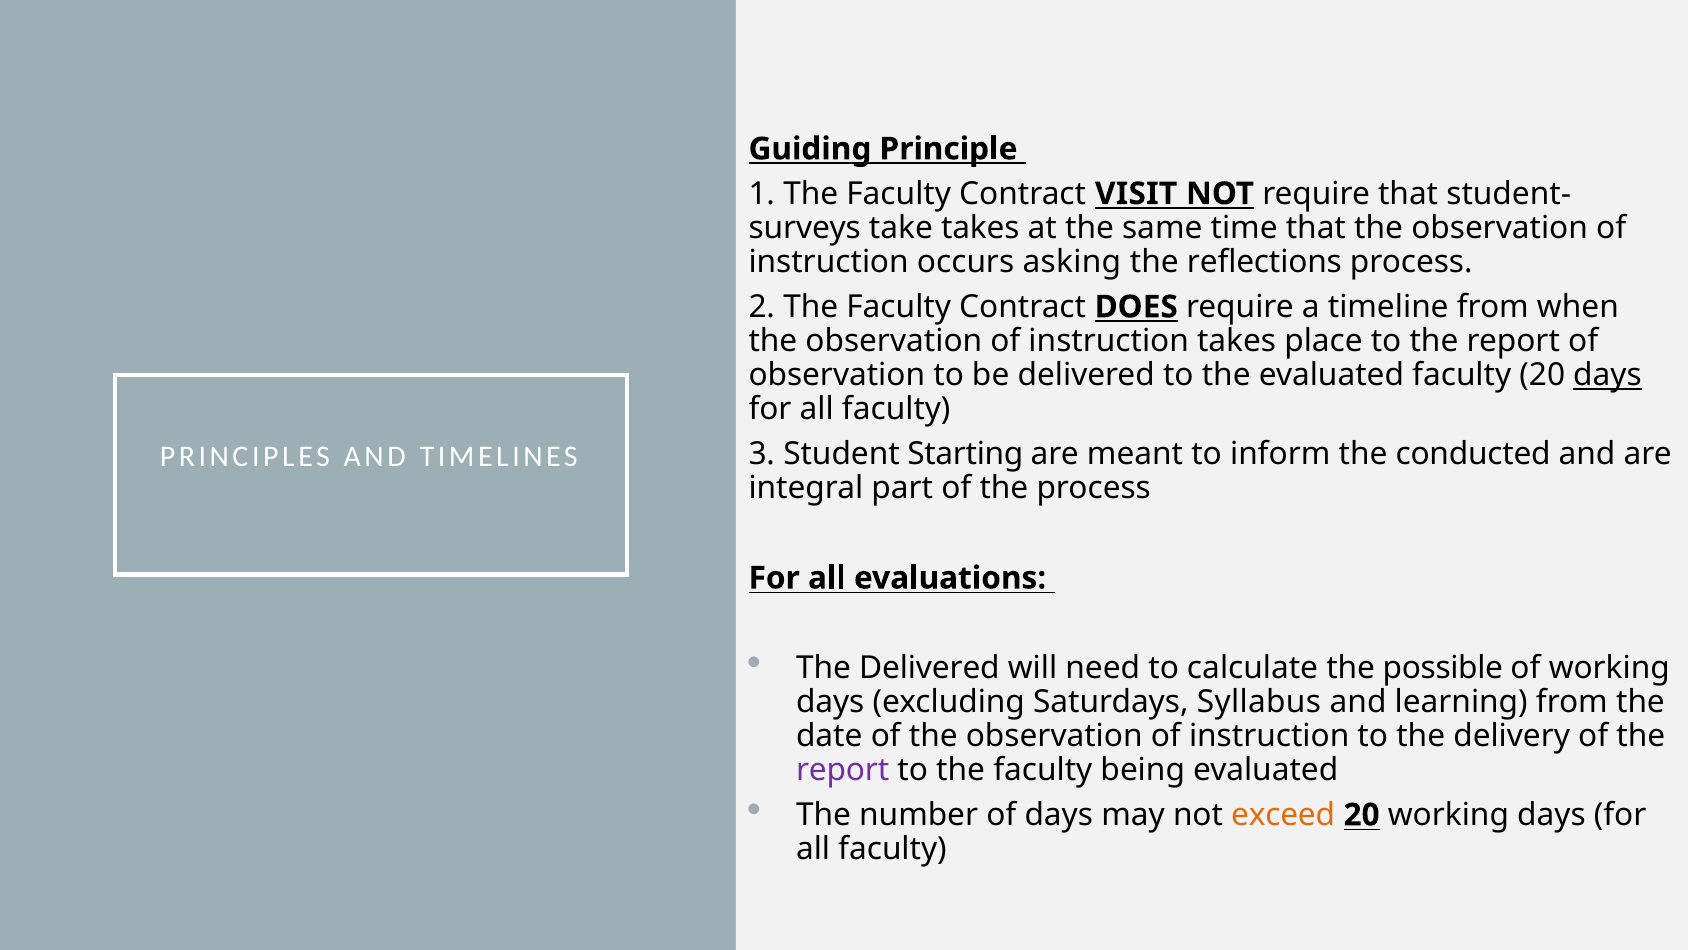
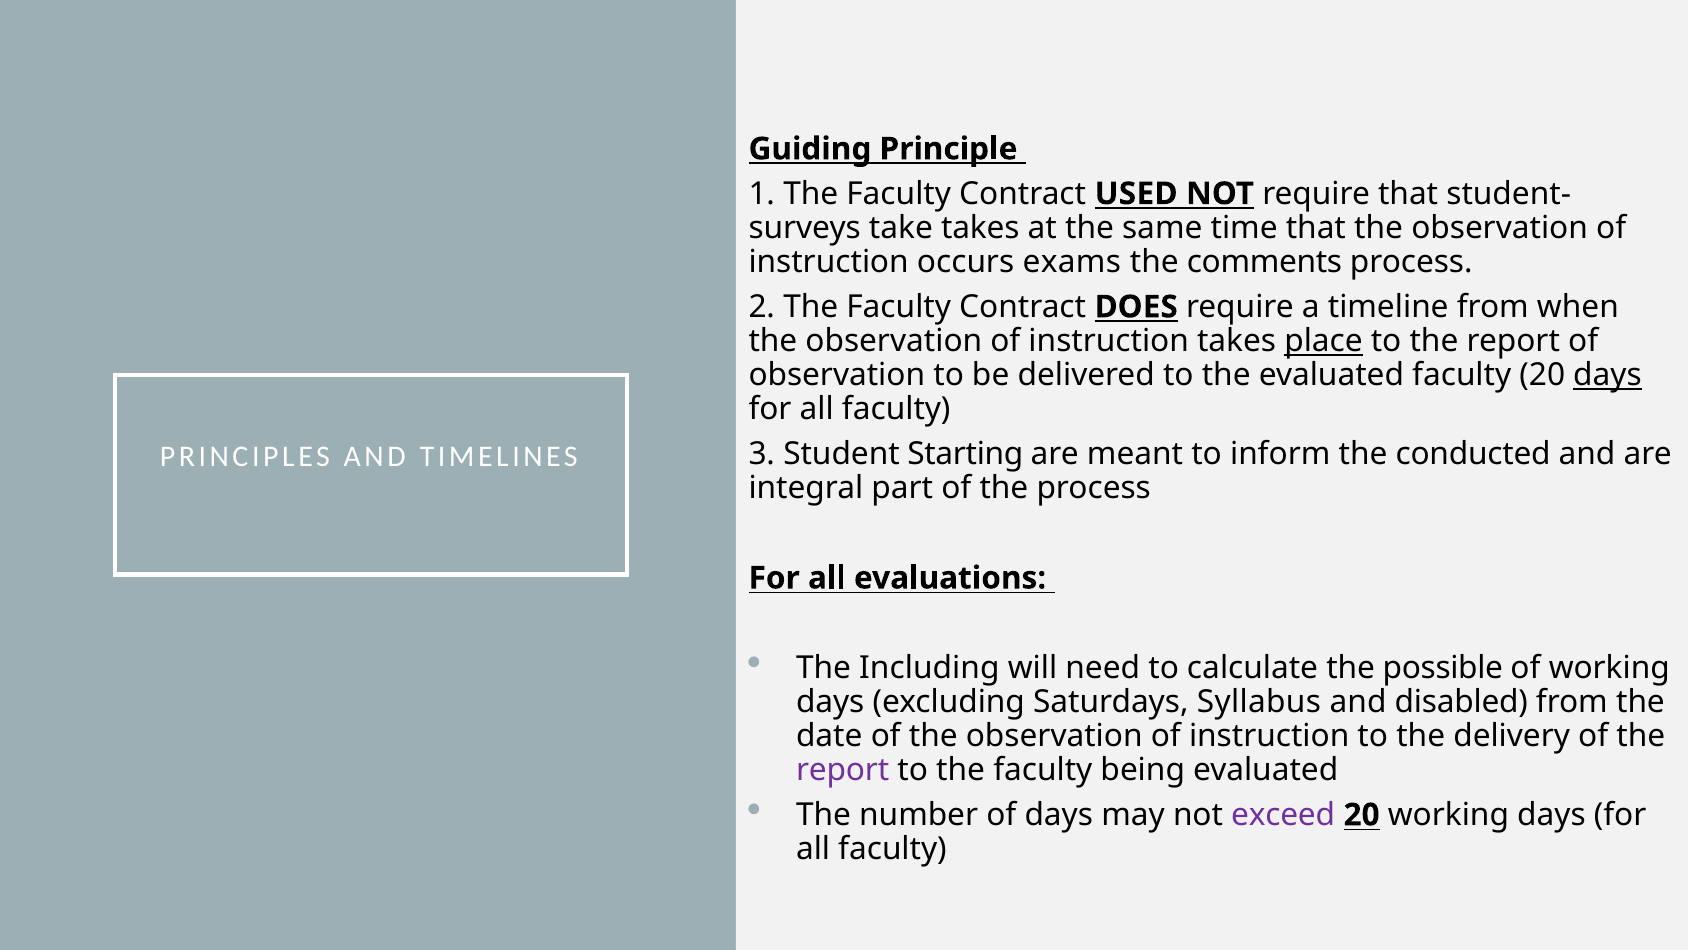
VISIT: VISIT -> USED (1136, 194)
asking: asking -> exams (1072, 262)
reflections: reflections -> comments (1264, 262)
place underline: none -> present (1324, 341)
The Delivered: Delivered -> Including (929, 667)
learning: learning -> disabled (1461, 701)
exceed colour: orange -> purple (1283, 815)
